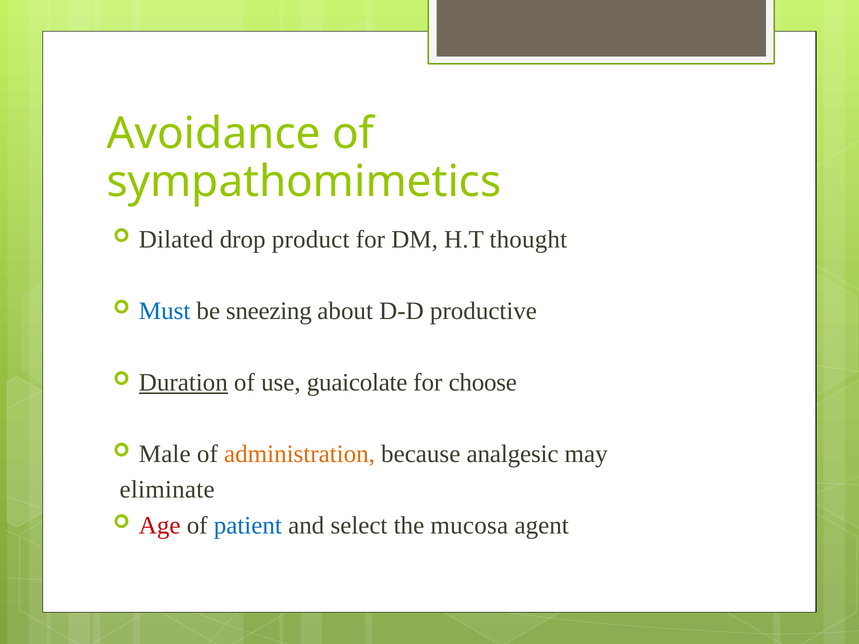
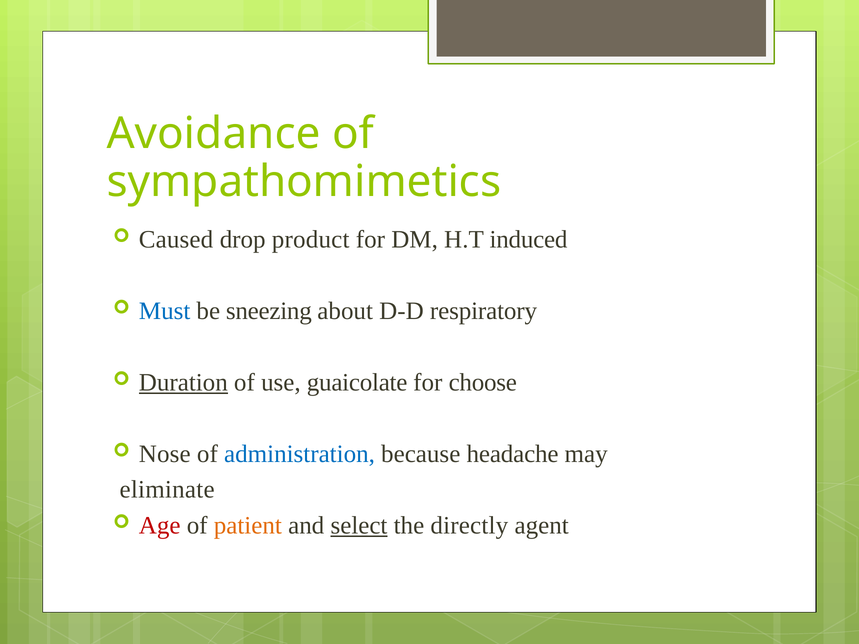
Dilated: Dilated -> Caused (176, 239)
thought: thought -> induced (529, 239)
productive: productive -> respiratory (484, 311)
Male: Male -> Nose (165, 454)
administration colour: orange -> blue (300, 454)
analgesic: analgesic -> headache (513, 454)
patient colour: blue -> orange (248, 526)
select underline: none -> present (359, 526)
mucosa: mucosa -> directly (469, 526)
